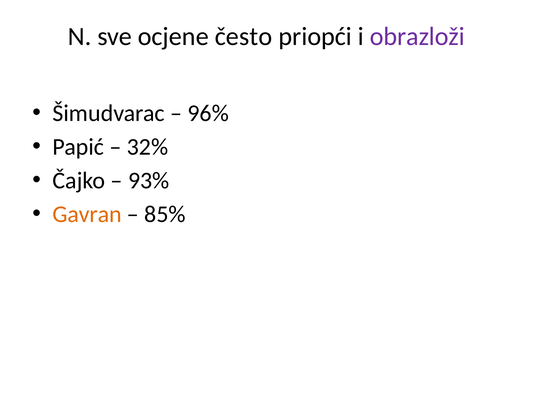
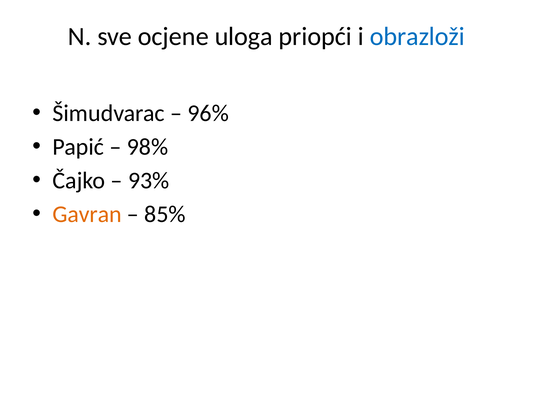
često: često -> uloga (244, 36)
obrazloži colour: purple -> blue (417, 36)
32%: 32% -> 98% (148, 147)
